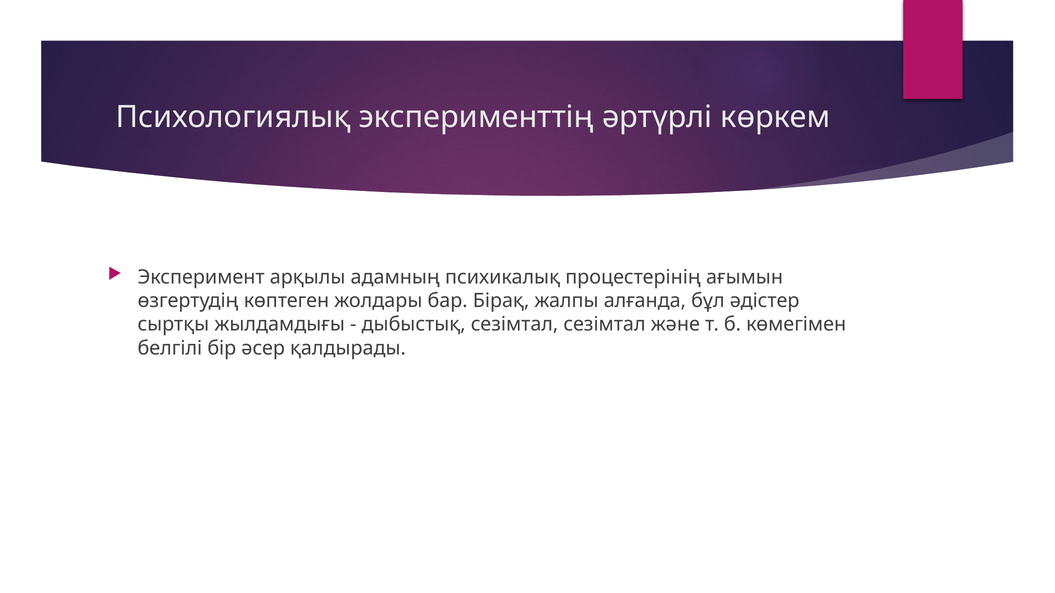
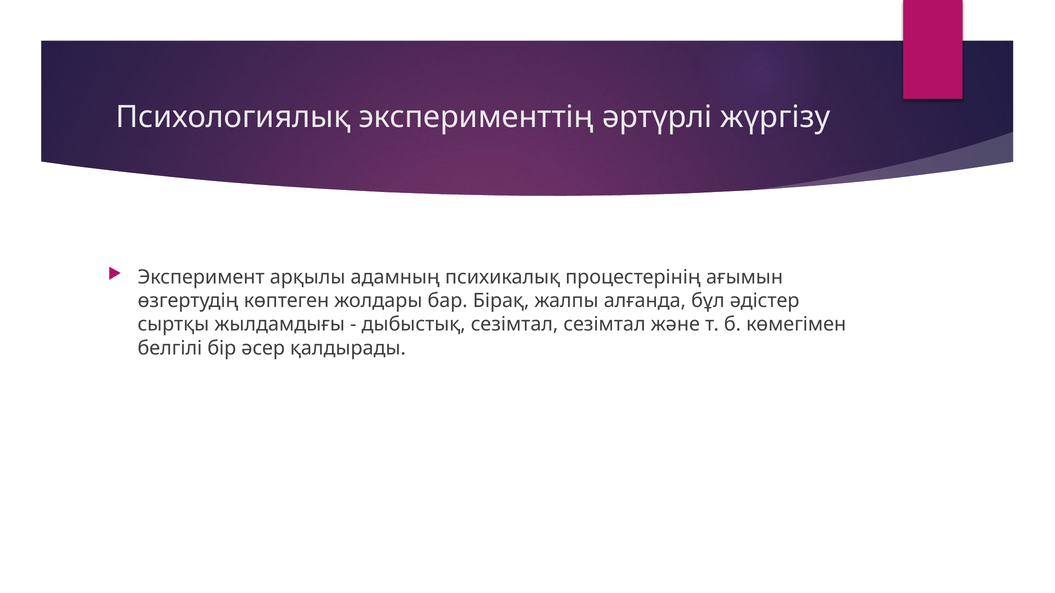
көркем: көркем -> жүргізу (775, 117)
